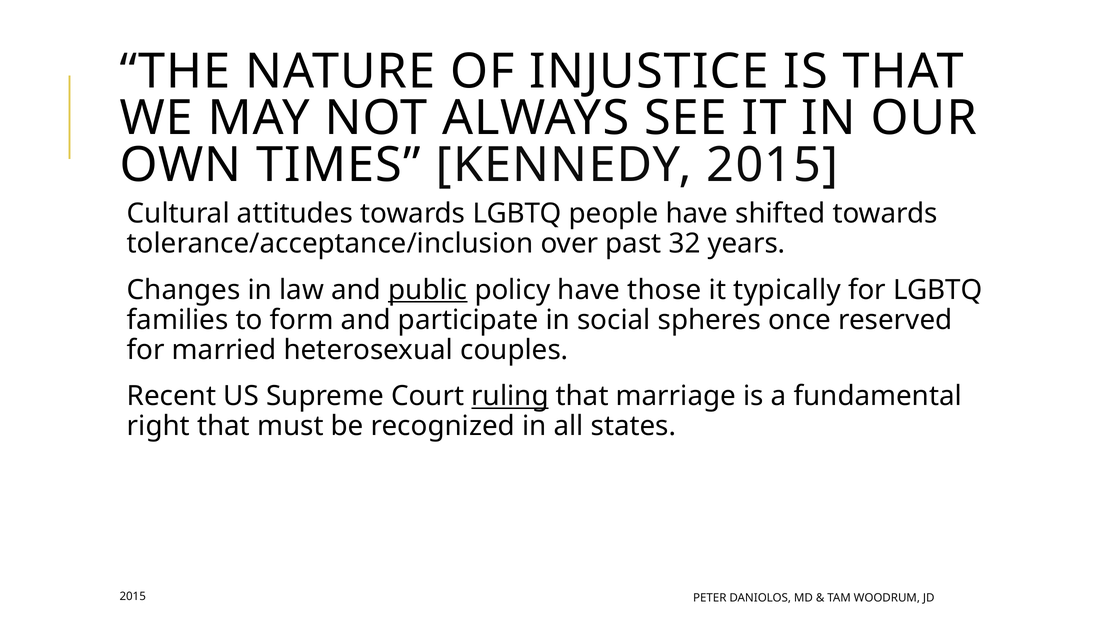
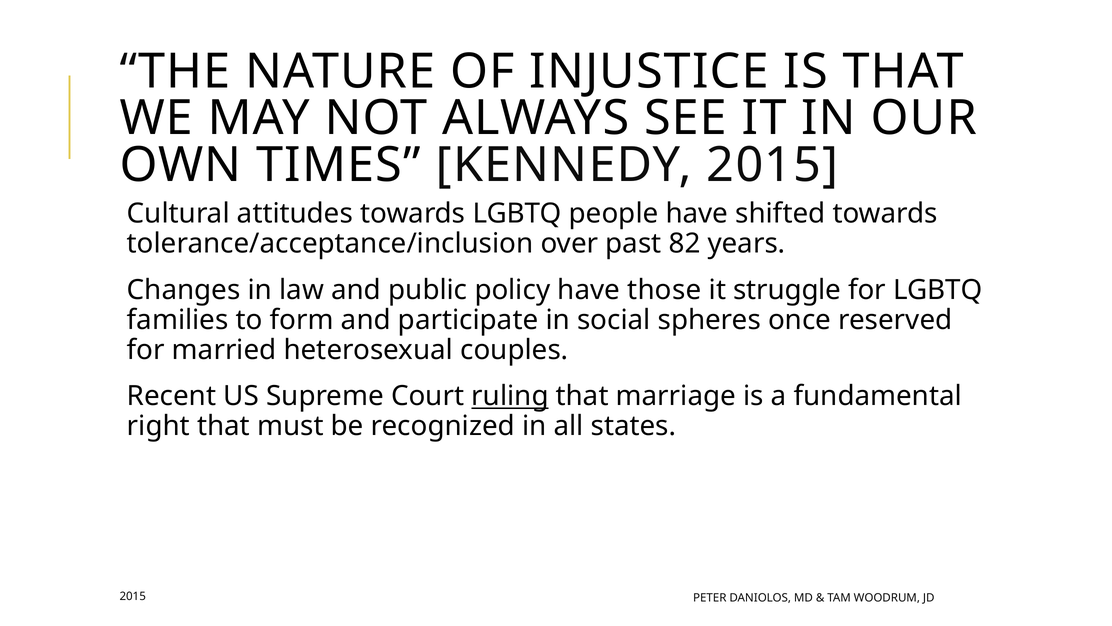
32: 32 -> 82 (684, 243)
public underline: present -> none (428, 290)
typically: typically -> struggle (787, 290)
